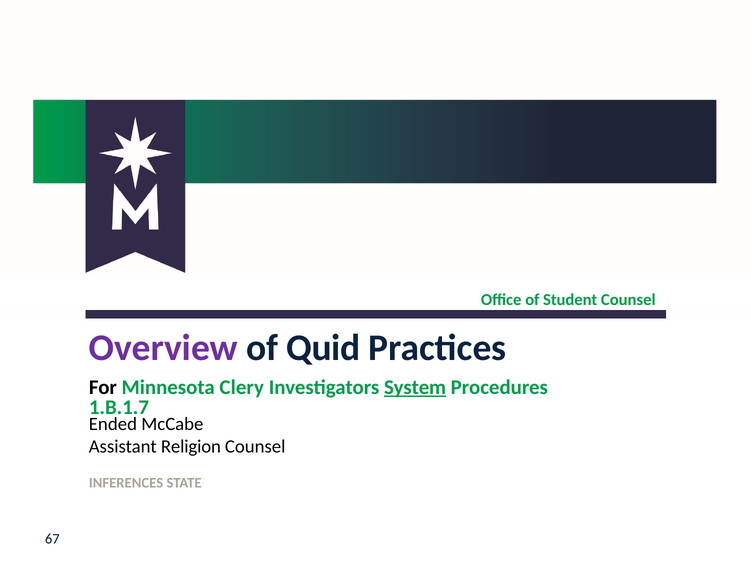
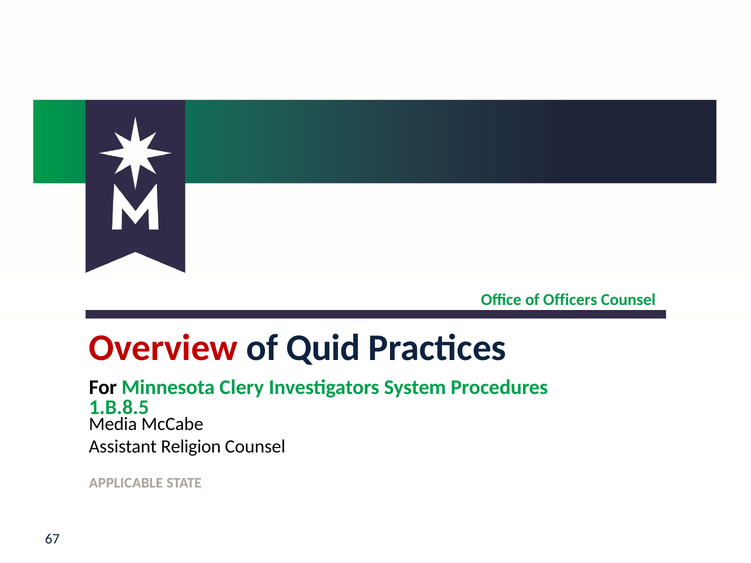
Student: Student -> Officers (570, 300)
Overview colour: purple -> red (163, 348)
System underline: present -> none (415, 387)
1.B.1.7: 1.B.1.7 -> 1.B.8.5 (119, 407)
Ended: Ended -> Media (113, 424)
INFERENCES: INFERENCES -> APPLICABLE (126, 483)
